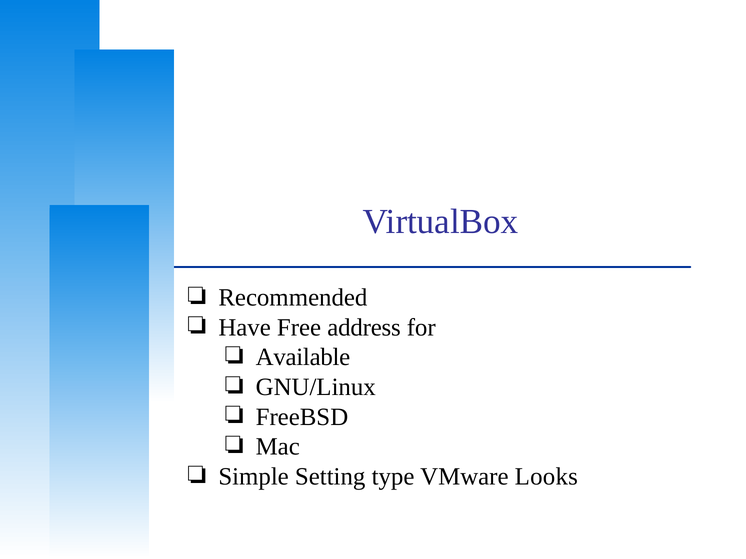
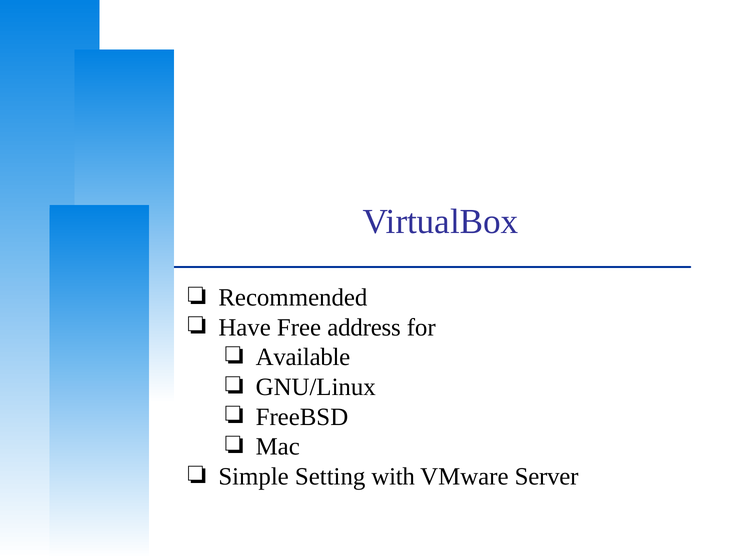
type: type -> with (393, 477)
Looks: Looks -> Server (547, 477)
